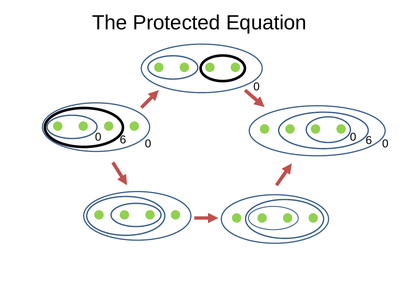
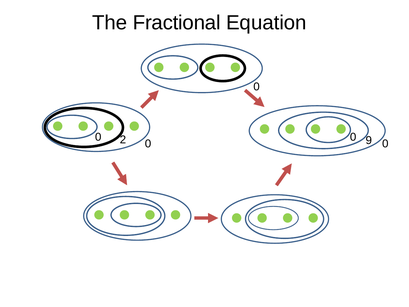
Protected: Protected -> Fractional (177, 23)
6: 6 -> 2 (123, 140)
6: 6 -> 9 (369, 140)
